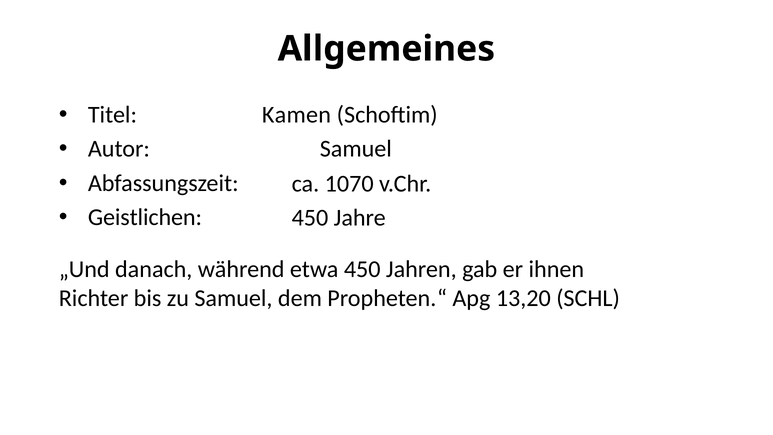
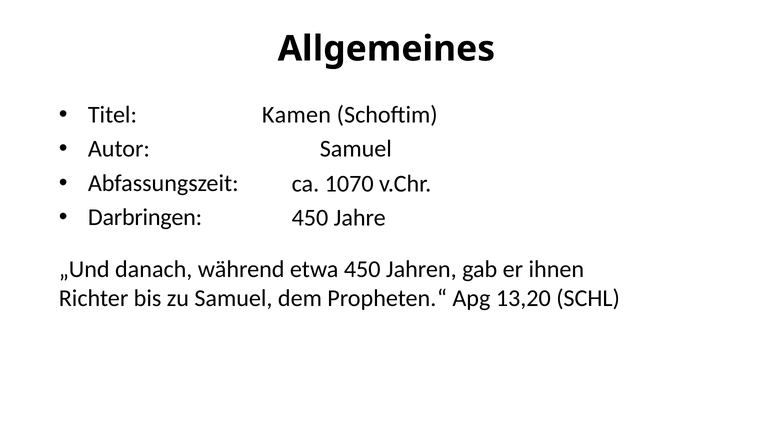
Geistlichen: Geistlichen -> Darbringen (145, 217)
